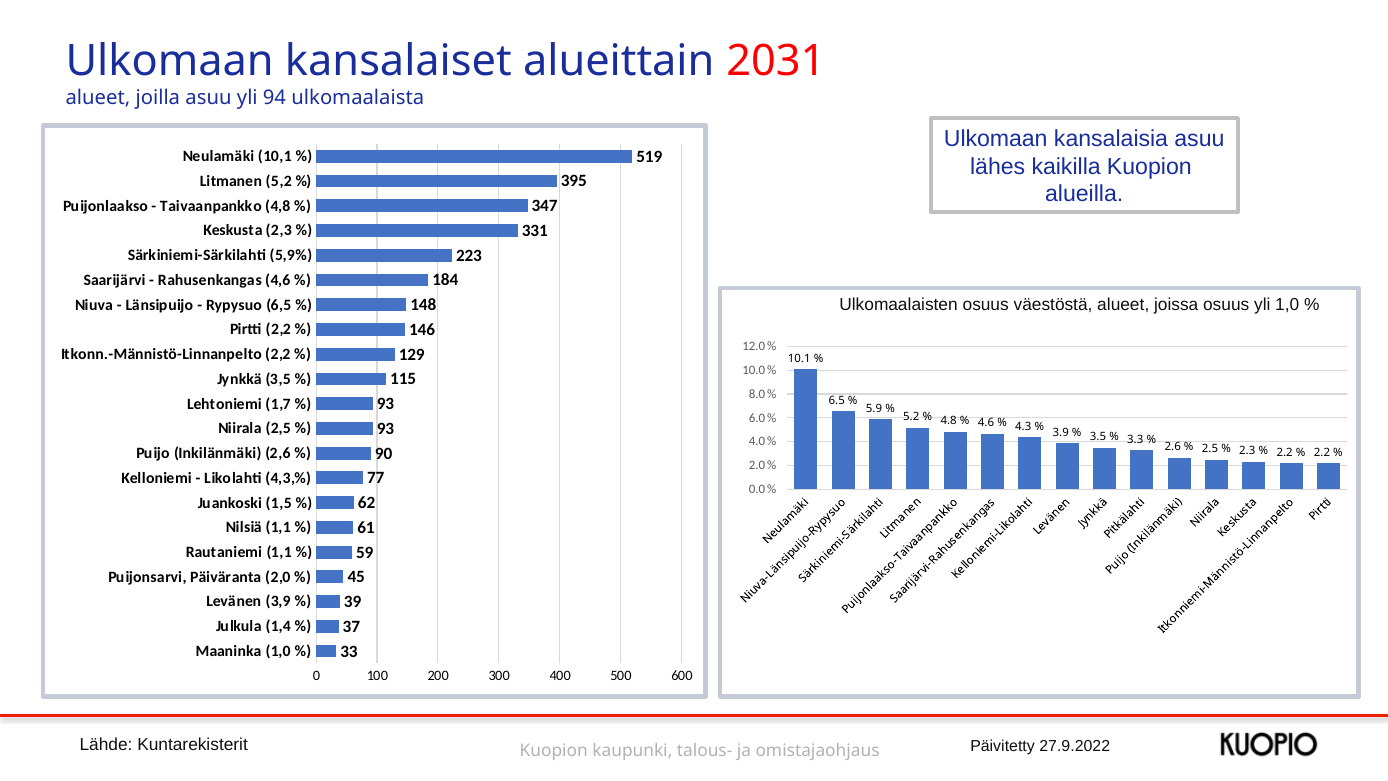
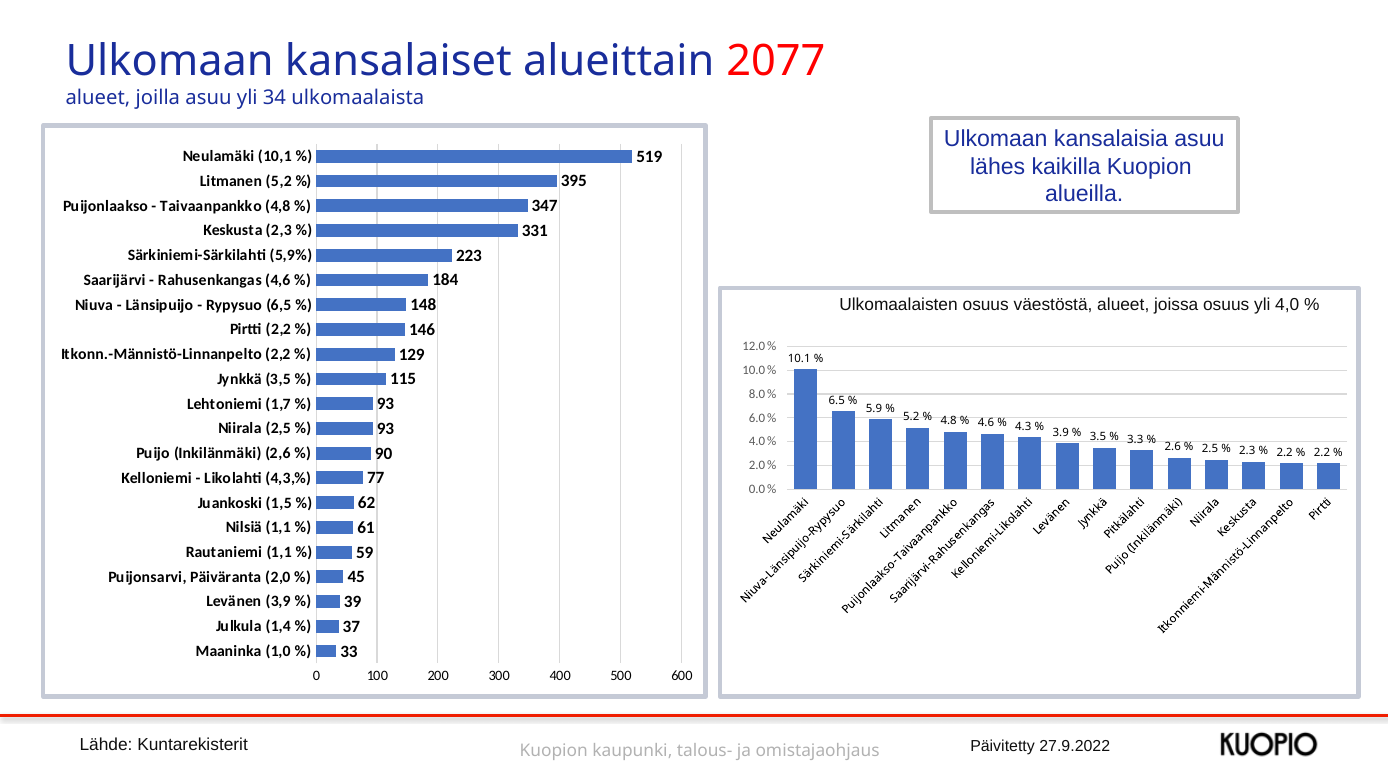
2031: 2031 -> 2077 (776, 61)
94: 94 -> 34 (274, 98)
yli 1,0: 1,0 -> 4,0 (1287, 305)
